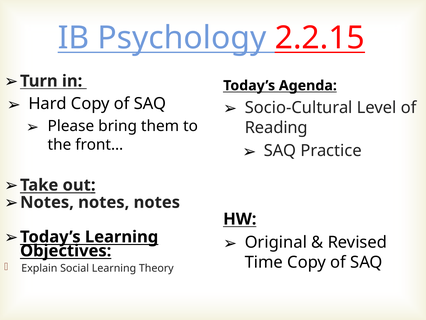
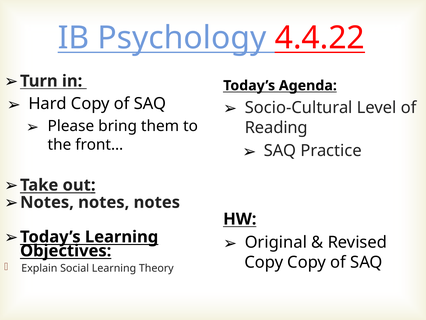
2.2.15: 2.2.15 -> 4.4.22 (320, 38)
Time: Time -> Copy (264, 262)
